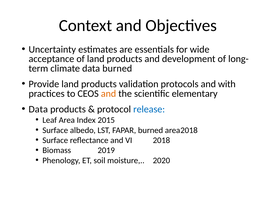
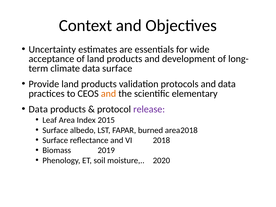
data burned: burned -> surface (117, 68)
and with: with -> data (227, 84)
release colour: blue -> purple (149, 109)
